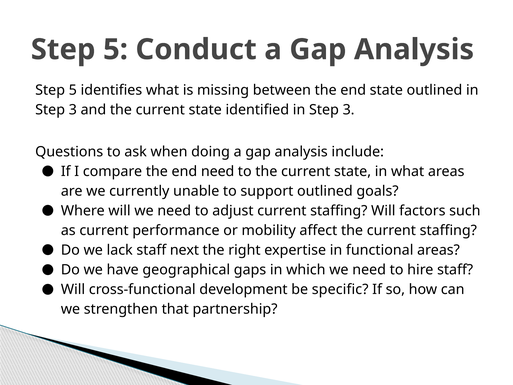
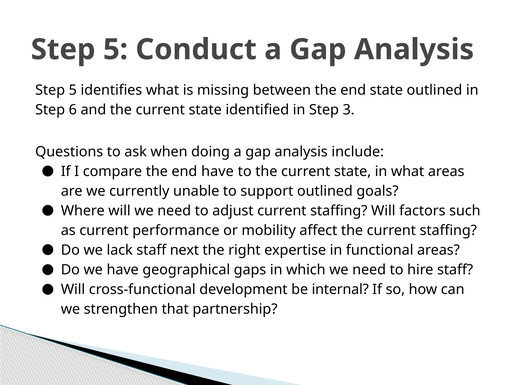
3: 3 -> 6 (73, 110)
end need: need -> have (217, 171)
specific: specific -> internal (340, 289)
